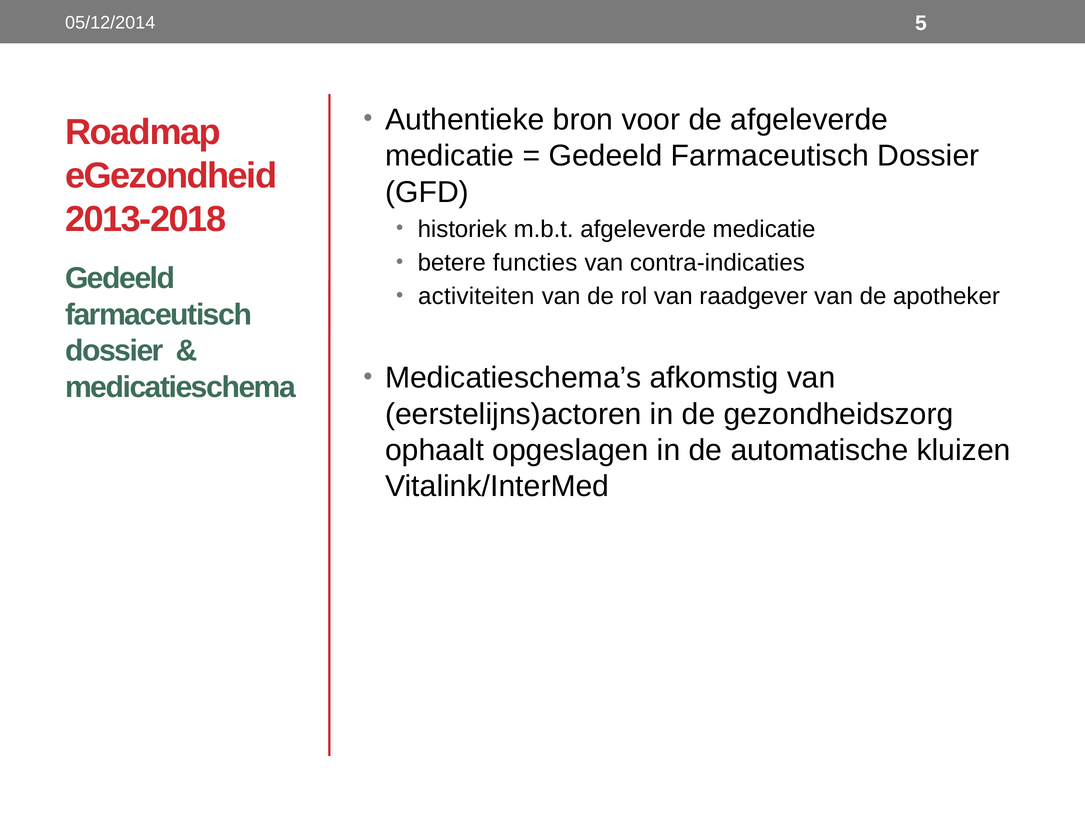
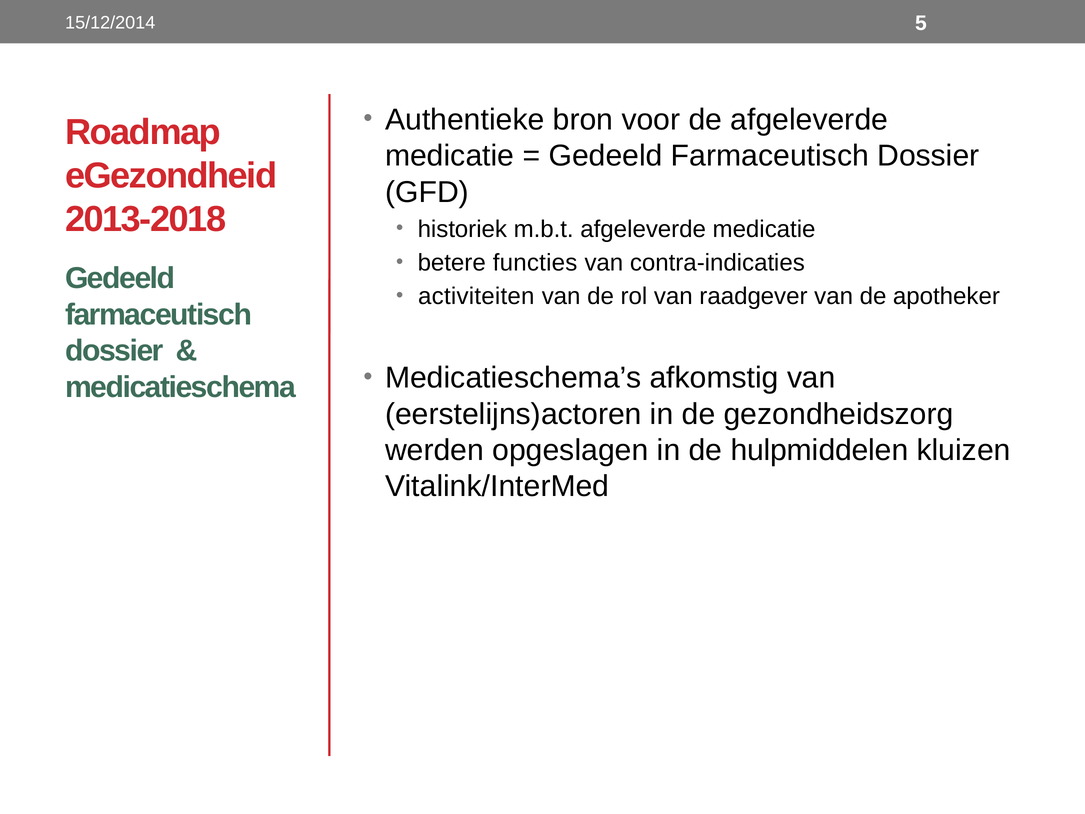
05/12/2014: 05/12/2014 -> 15/12/2014 (110, 23)
ophaalt: ophaalt -> werden (435, 450)
automatische: automatische -> hulpmiddelen (819, 450)
